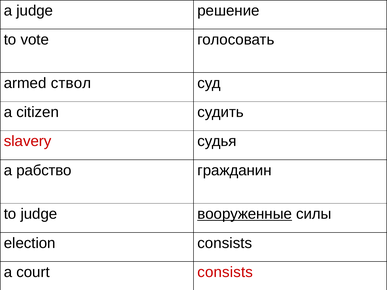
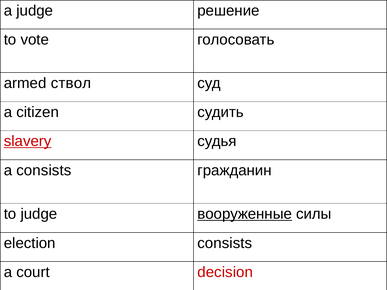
slavery underline: none -> present (28, 141)
a рабство: рабство -> consists (44, 171)
court consists: consists -> decision (225, 272)
